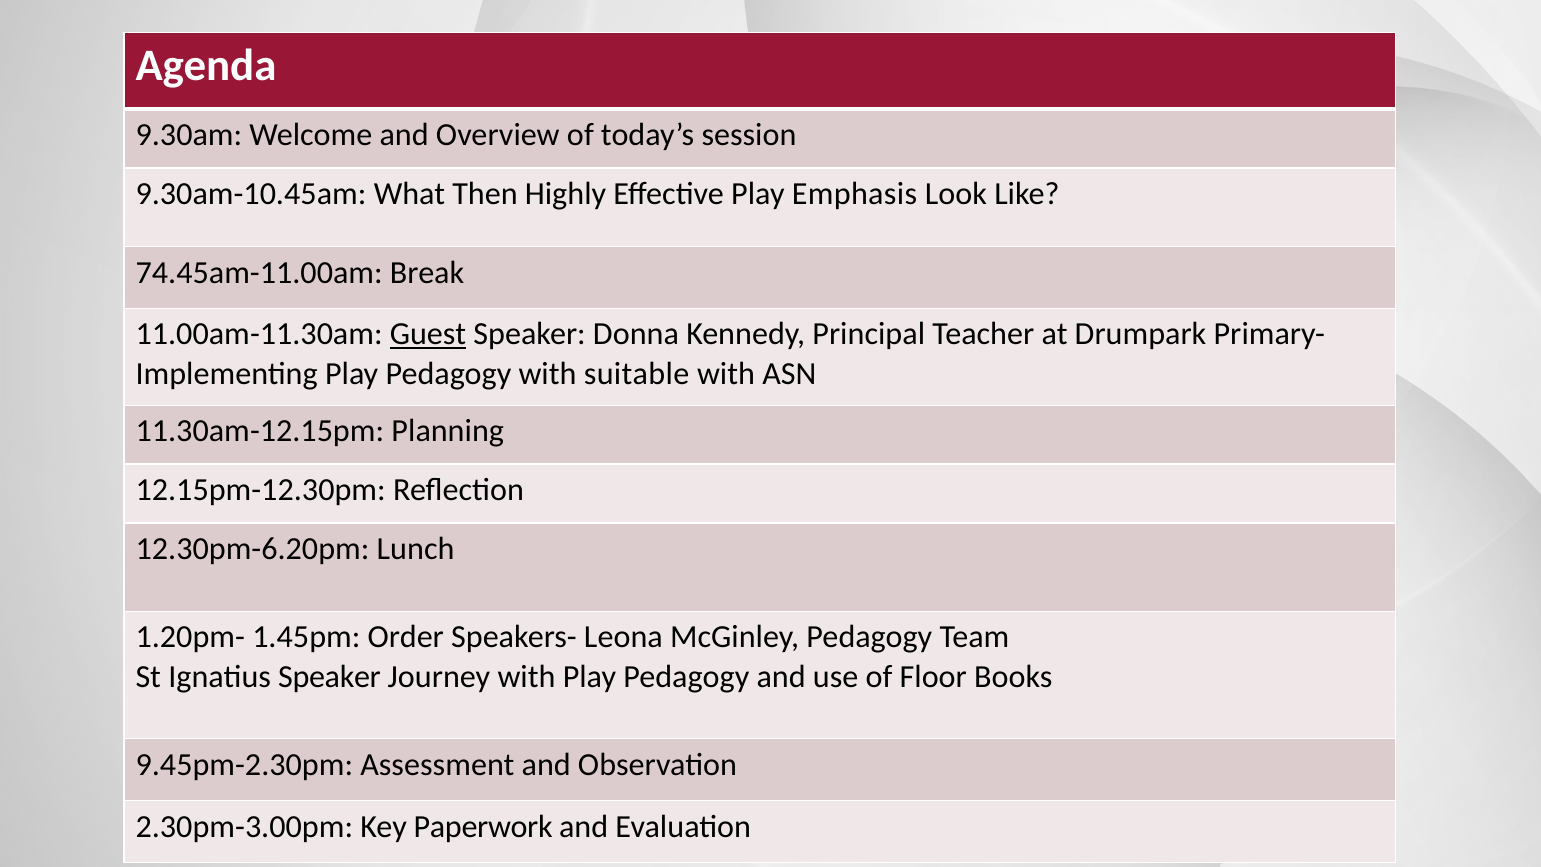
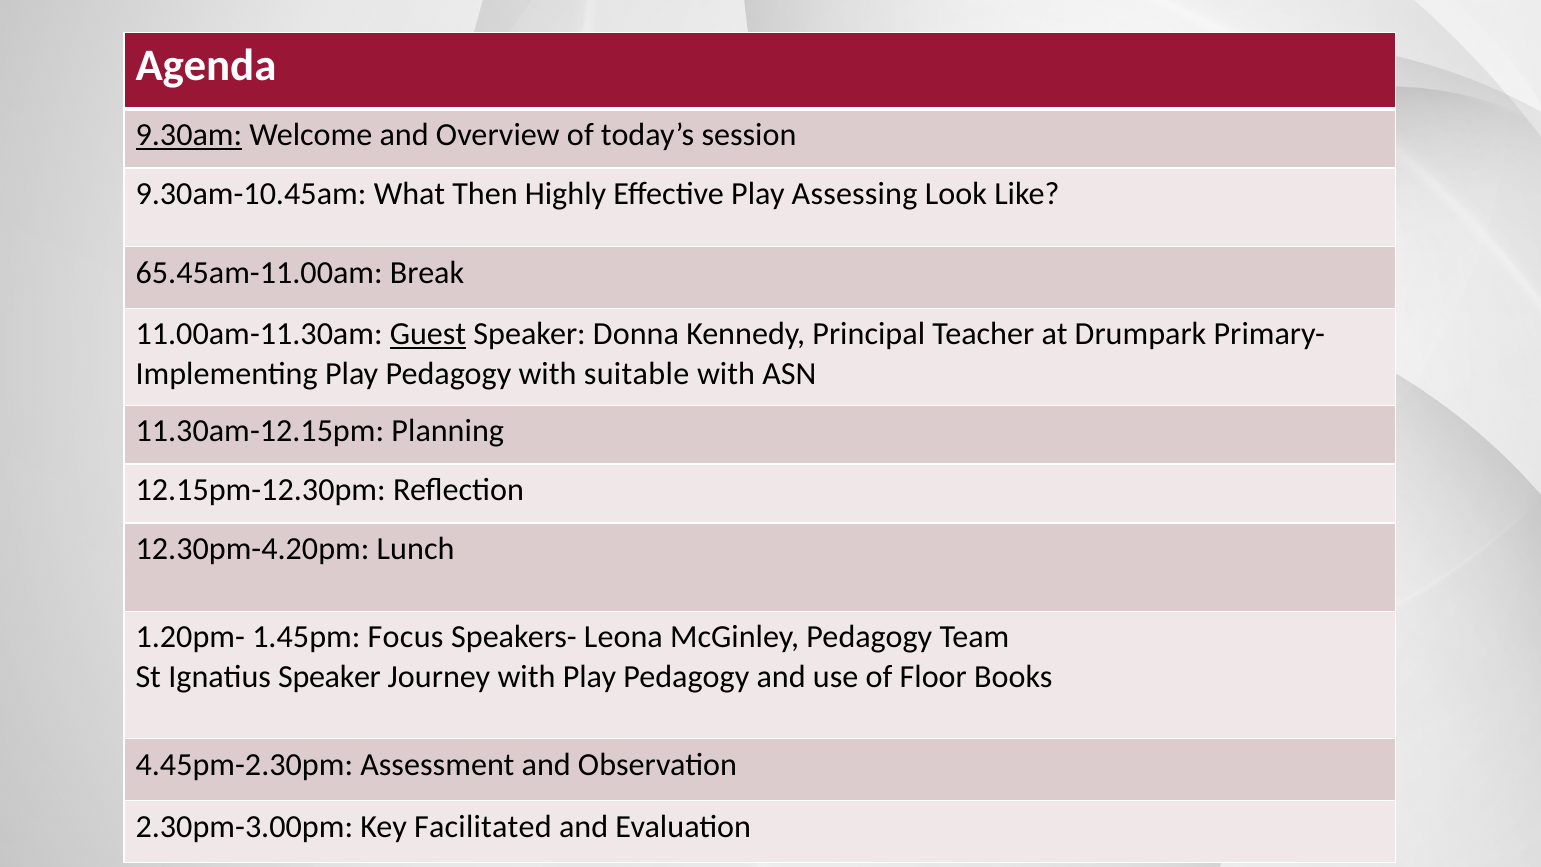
9.30am underline: none -> present (189, 135)
Emphasis: Emphasis -> Assessing (855, 194)
74.45am-11.00am: 74.45am-11.00am -> 65.45am-11.00am (259, 272)
12.30pm-6.20pm: 12.30pm-6.20pm -> 12.30pm-4.20pm (253, 549)
Order: Order -> Focus (406, 637)
9.45pm-2.30pm: 9.45pm-2.30pm -> 4.45pm-2.30pm (244, 764)
Paperwork: Paperwork -> Facilitated (483, 826)
